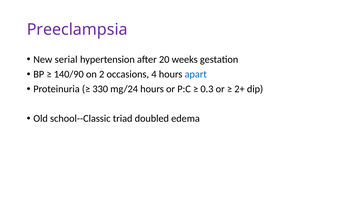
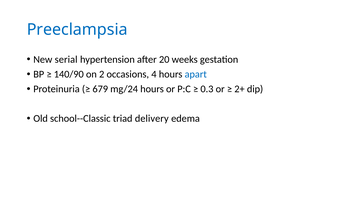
Preeclampsia colour: purple -> blue (77, 29)
330: 330 -> 679 (100, 89)
doubled: doubled -> delivery (152, 118)
